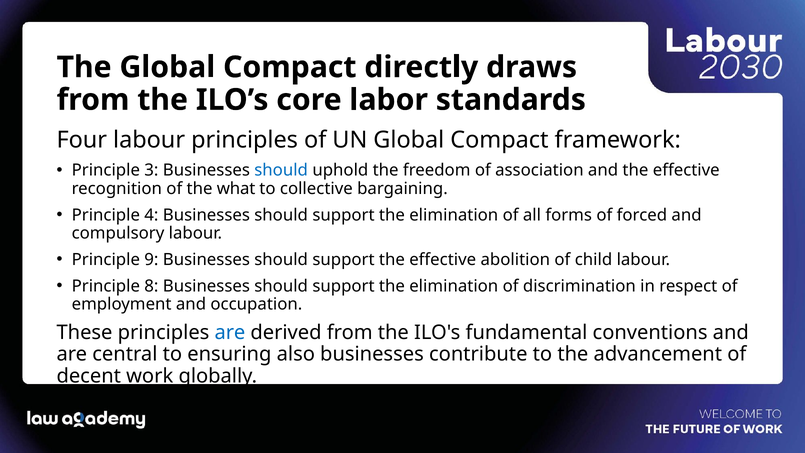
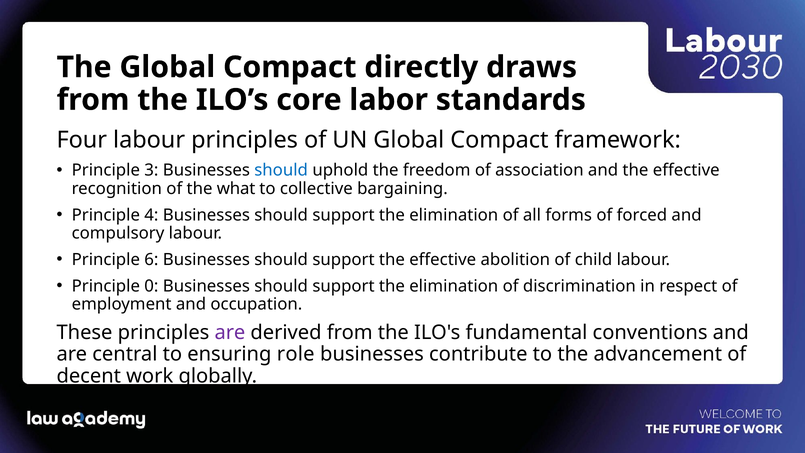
9: 9 -> 6 (151, 260)
8: 8 -> 0 (151, 286)
are colour: blue -> purple (230, 332)
also: also -> role (296, 354)
